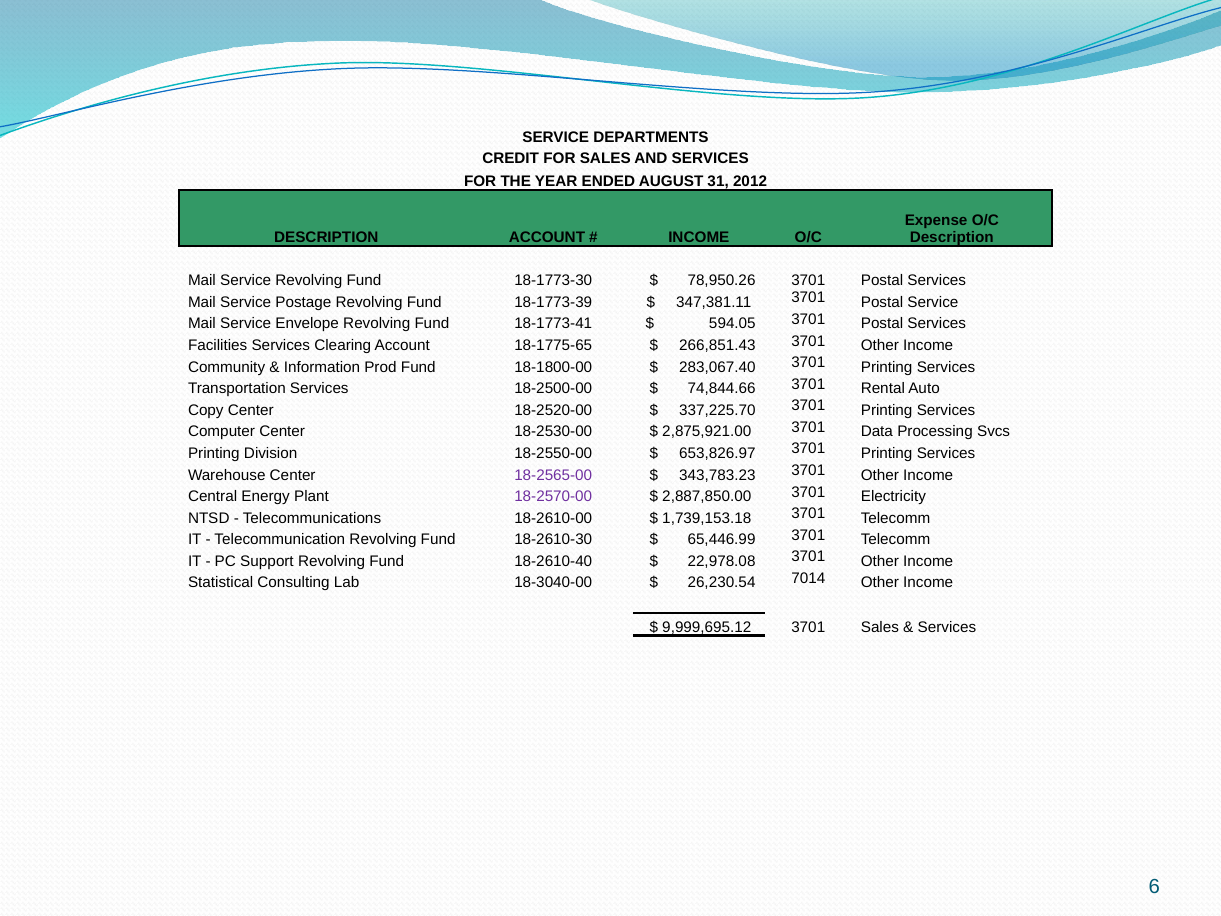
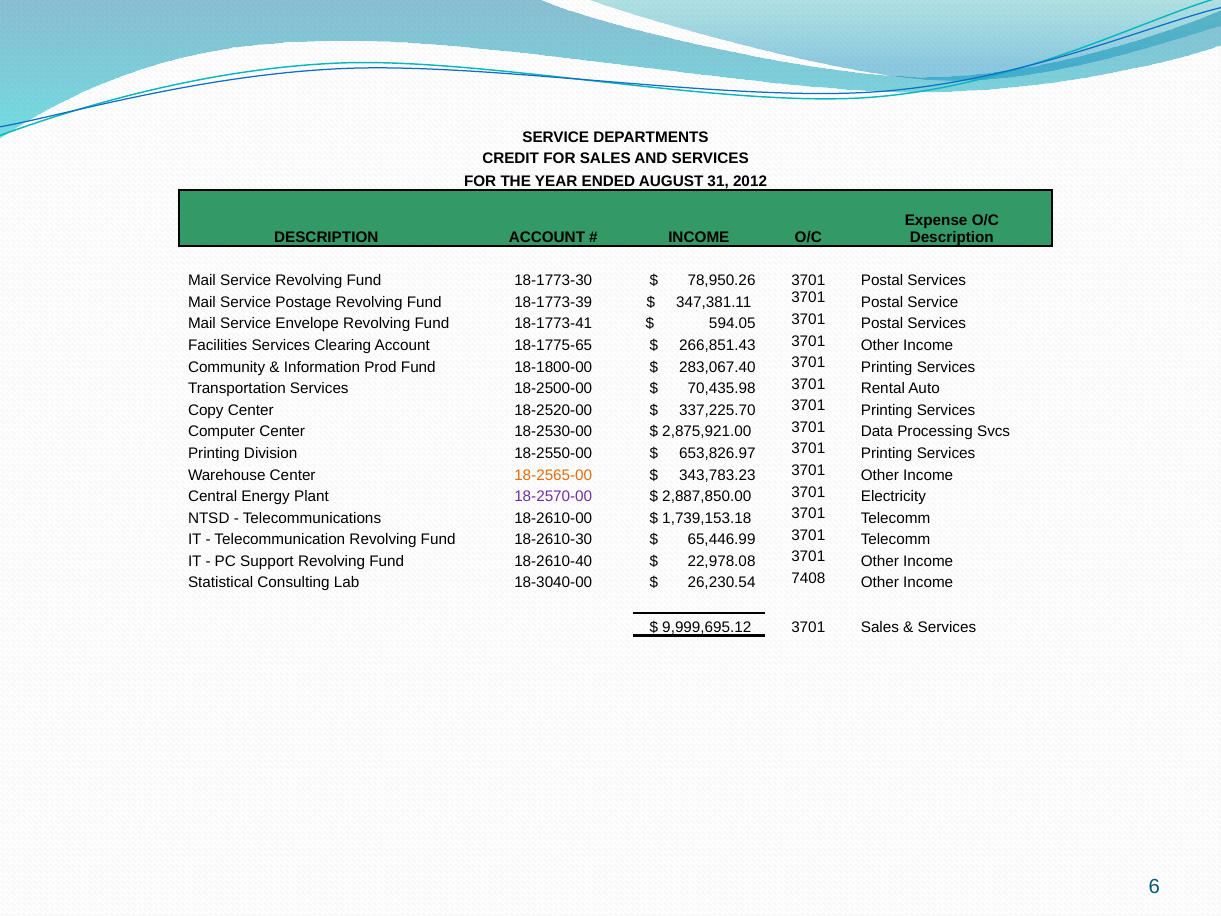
74,844.66: 74,844.66 -> 70,435.98 (722, 389)
18-2565-00 colour: purple -> orange (553, 475)
7014: 7014 -> 7408 (808, 578)
